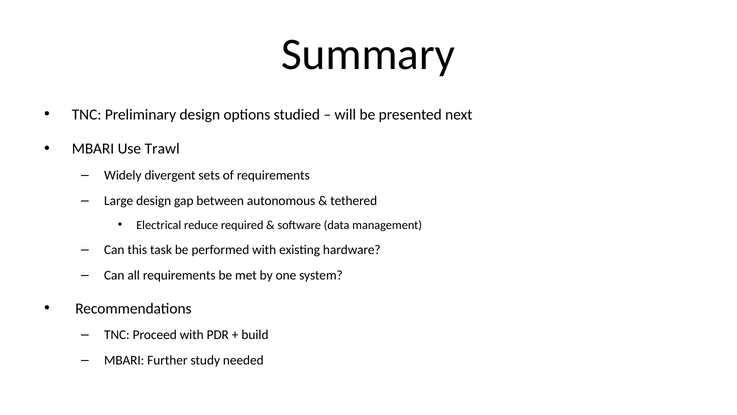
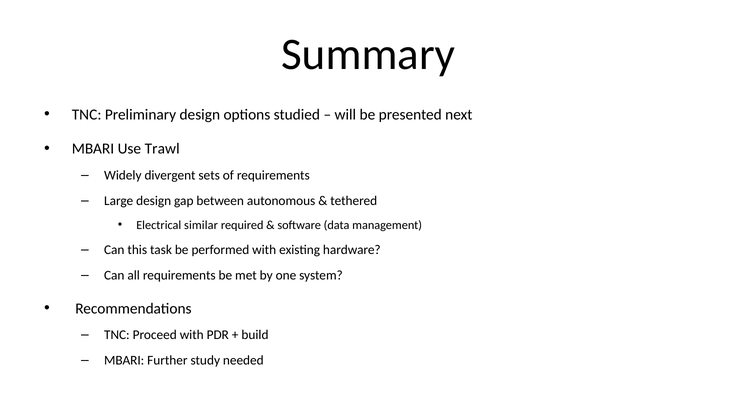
reduce: reduce -> similar (201, 225)
